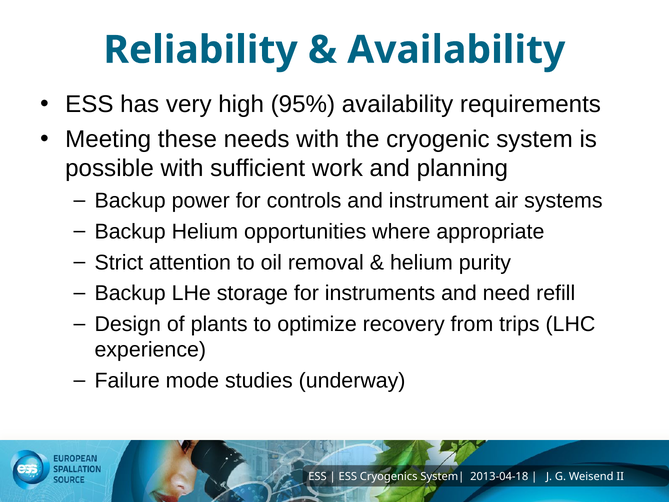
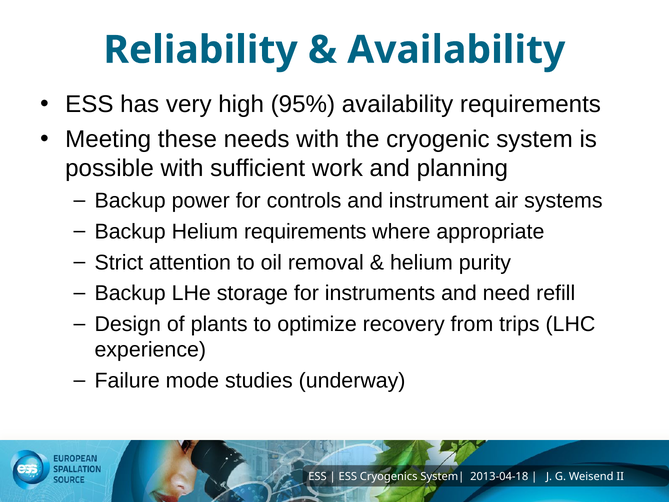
Helium opportunities: opportunities -> requirements (305, 231)
